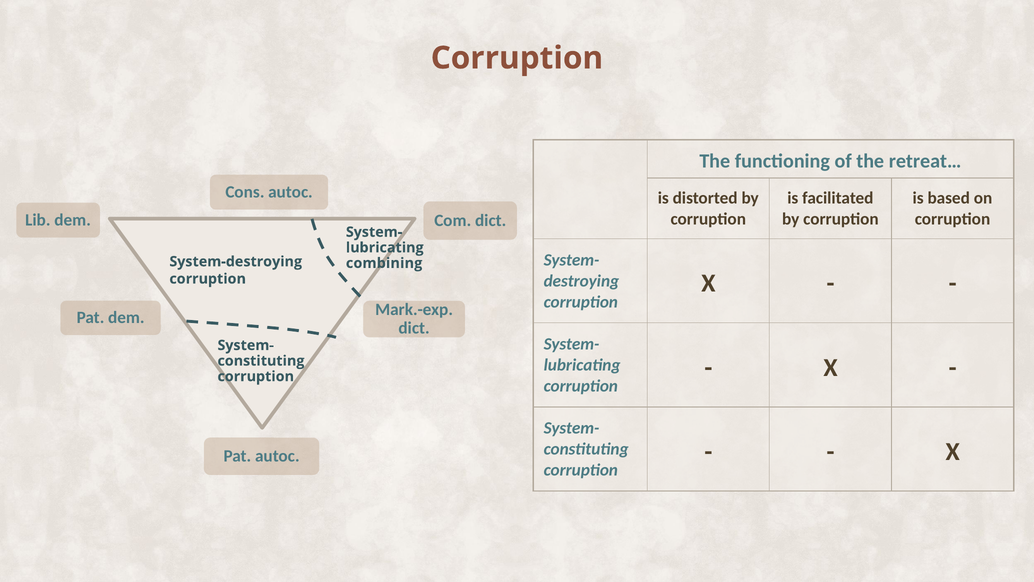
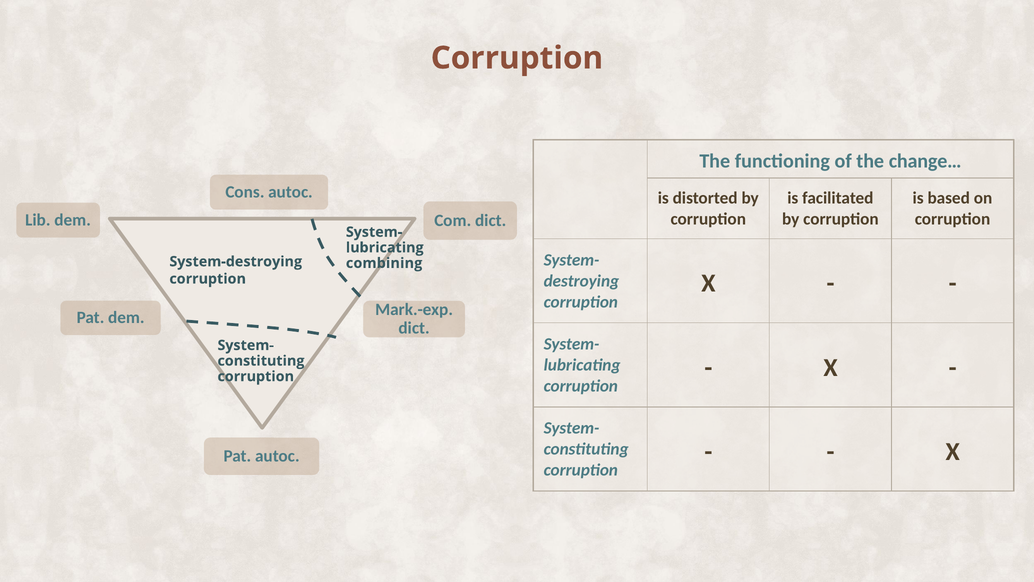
retreat…: retreat… -> change… (925, 161)
